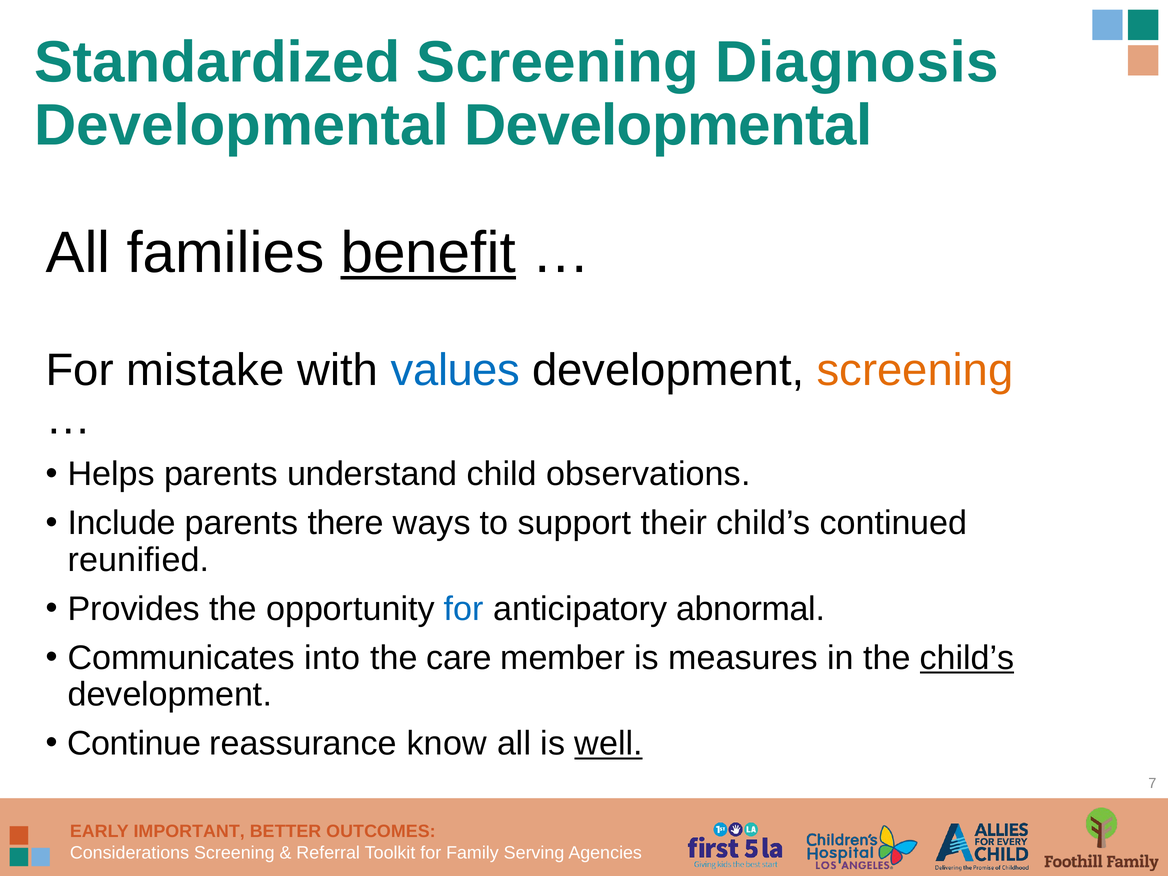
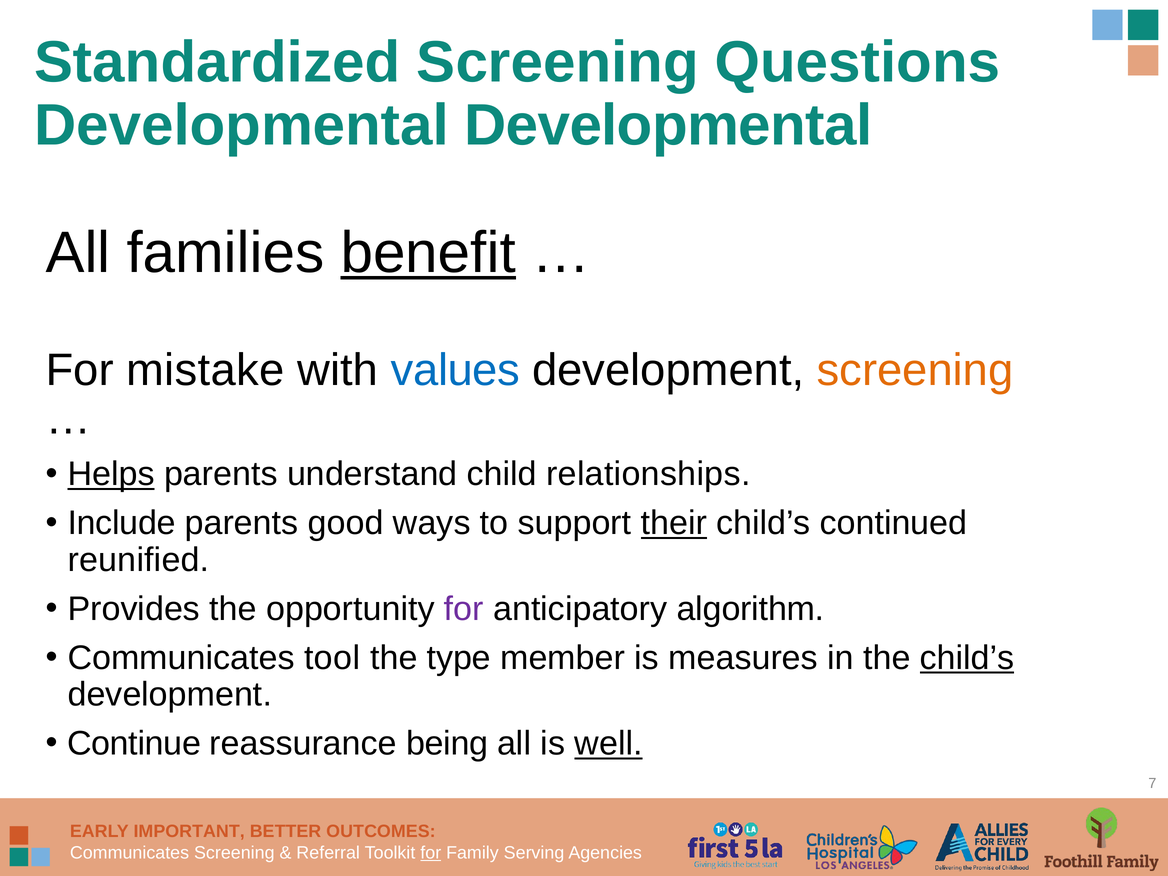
Diagnosis: Diagnosis -> Questions (857, 62)
Helps underline: none -> present (111, 474)
observations: observations -> relationships (648, 474)
there: there -> good (346, 523)
their underline: none -> present (674, 523)
for colour: blue -> purple (464, 609)
abnormal: abnormal -> algorithm (751, 609)
into: into -> tool (332, 658)
care: care -> type (459, 658)
know: know -> being (447, 744)
Considerations: Considerations -> Communicates (129, 853)
for underline: none -> present (431, 853)
